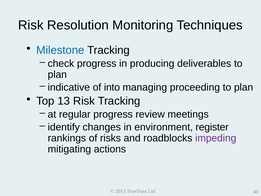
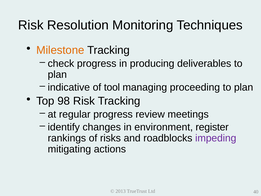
Milestone colour: blue -> orange (60, 50)
into: into -> tool (112, 87)
13: 13 -> 98 (64, 101)
